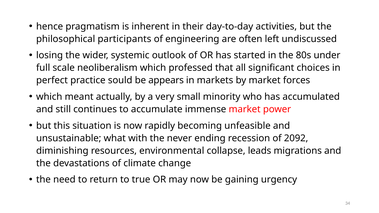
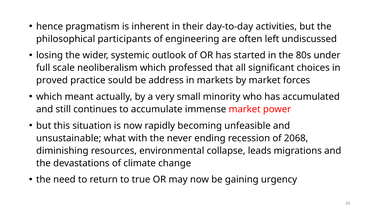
perfect: perfect -> proved (52, 80)
appears: appears -> address (166, 80)
2092: 2092 -> 2068 (296, 138)
